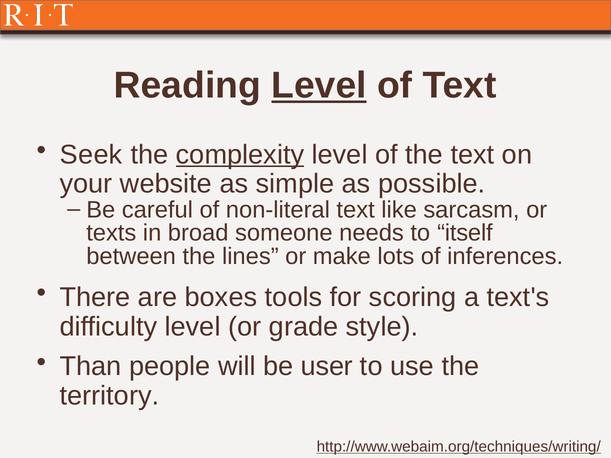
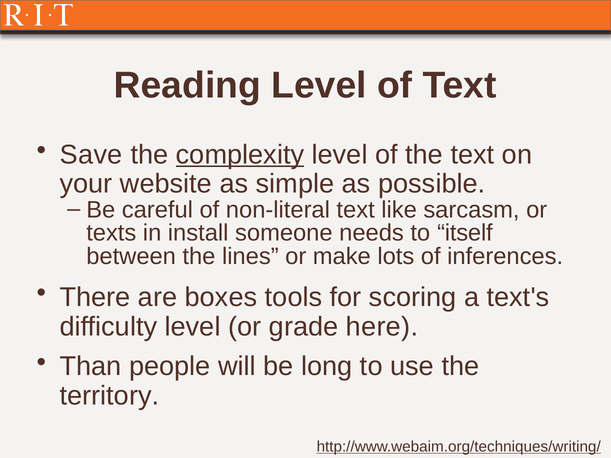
Level underline: present -> none (319, 86)
Seek: Seek -> Save (91, 155)
broad: broad -> install (198, 233)
style: style -> here (382, 327)
user: user -> long (327, 367)
